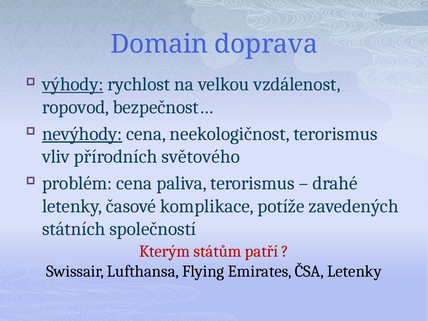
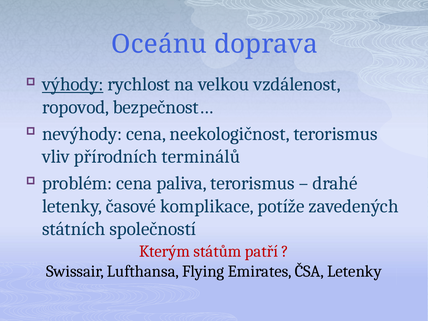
Domain: Domain -> Oceánu (159, 44)
nevýhody underline: present -> none (82, 134)
světového: světového -> terminálů (201, 157)
